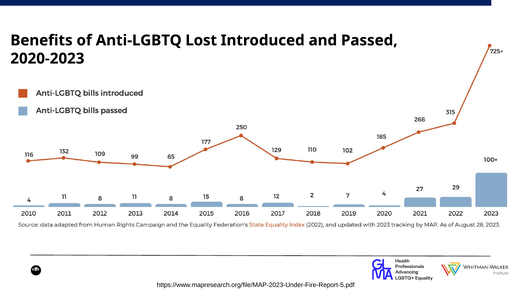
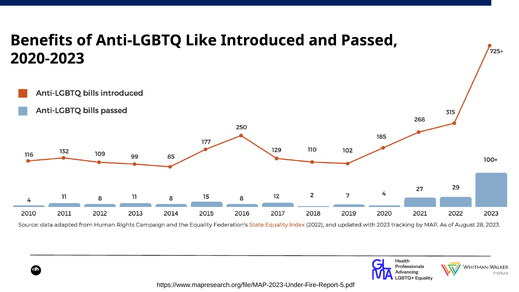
Lost: Lost -> Like (201, 40)
